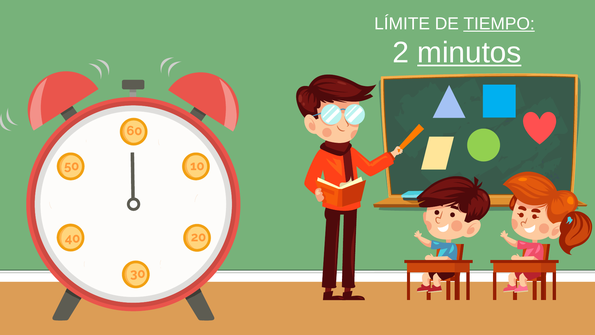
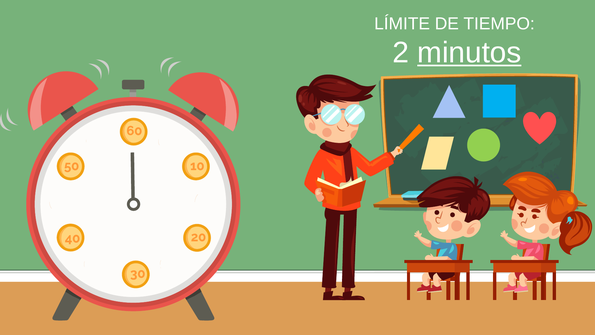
TIEMPO underline: present -> none (499, 24)
